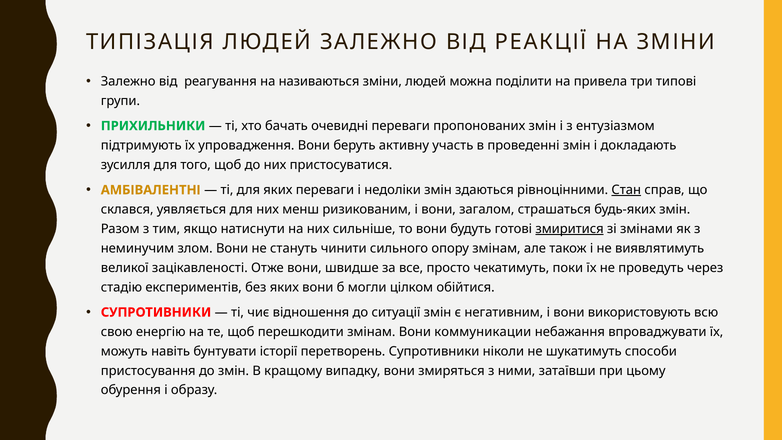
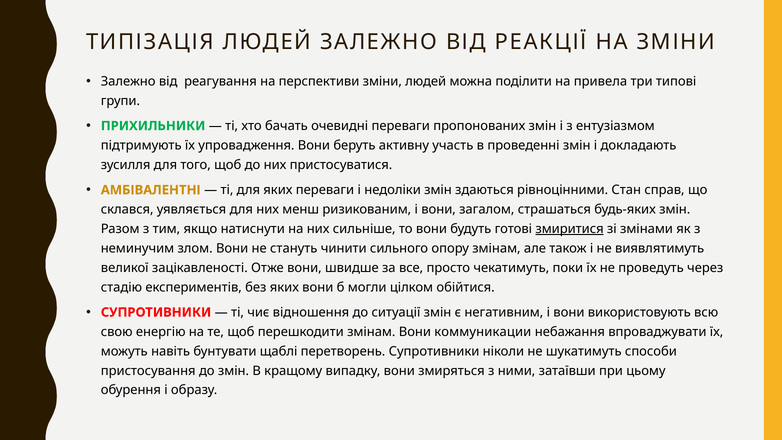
називаються: називаються -> перспективи (319, 81)
Стан underline: present -> none (626, 190)
історії: історії -> щаблі (279, 351)
